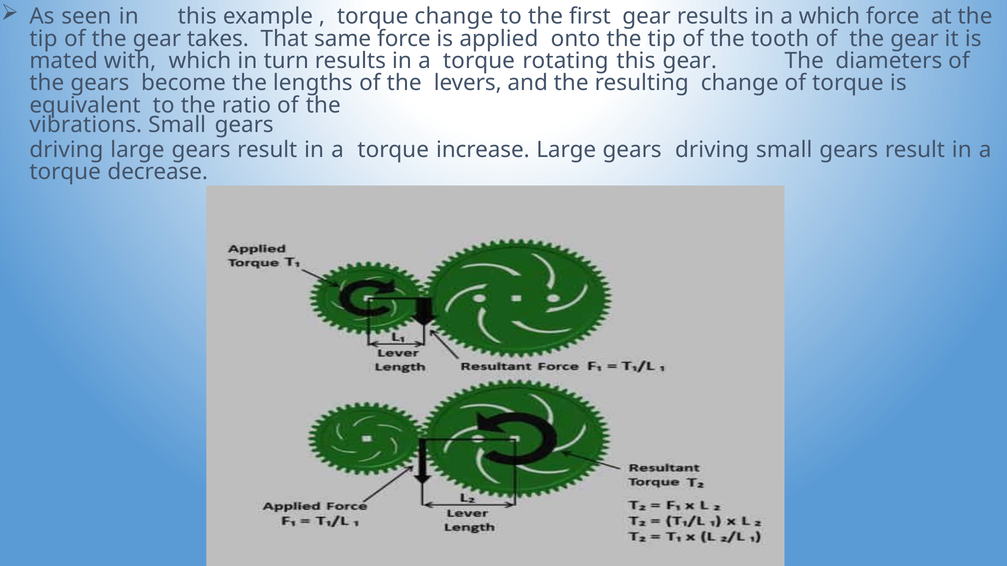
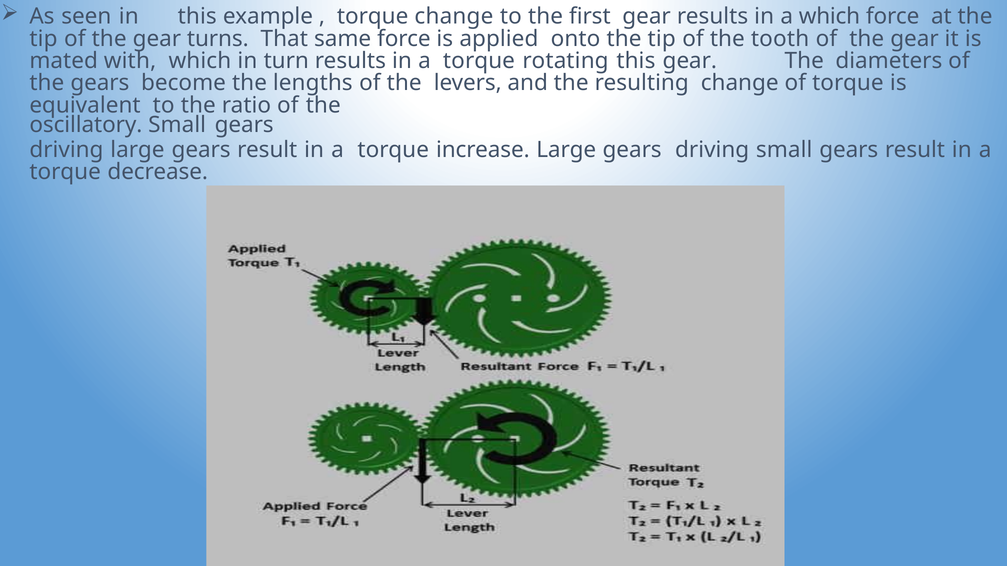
takes: takes -> turns (218, 39)
vibrations: vibrations -> oscillatory (86, 125)
